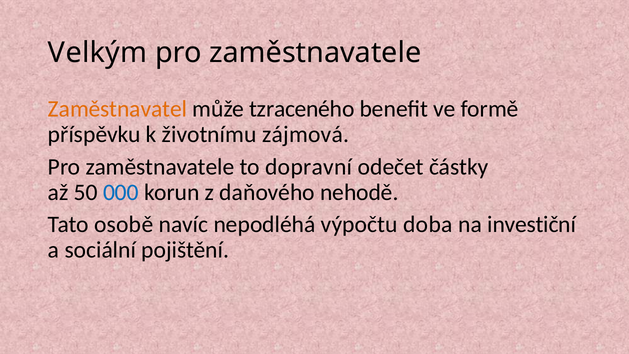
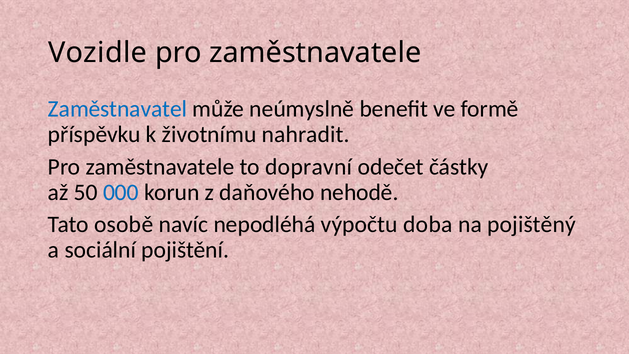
Velkým: Velkým -> Vozidle (98, 53)
Zaměstnavatel colour: orange -> blue (118, 109)
tzraceného: tzraceného -> neúmyslně (302, 109)
zájmová: zájmová -> nahradit (306, 135)
investiční: investiční -> pojištěný (532, 224)
